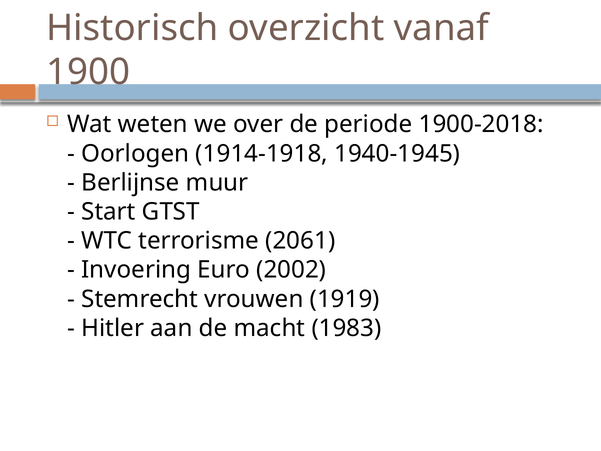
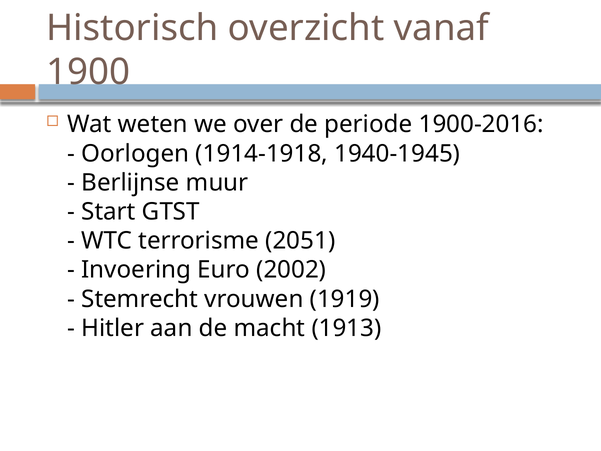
1900-2018: 1900-2018 -> 1900-2016 (481, 124)
2061: 2061 -> 2051 (300, 241)
1983: 1983 -> 1913 (346, 328)
